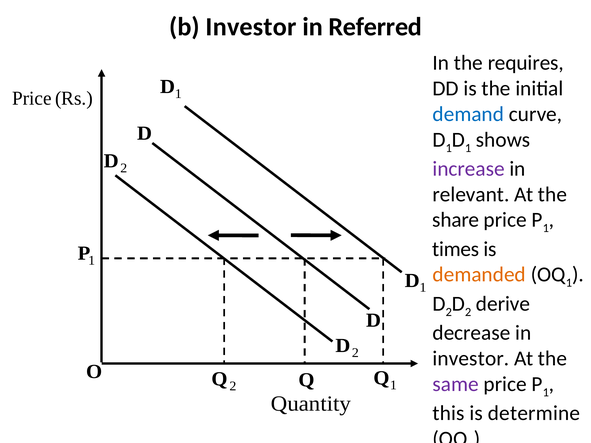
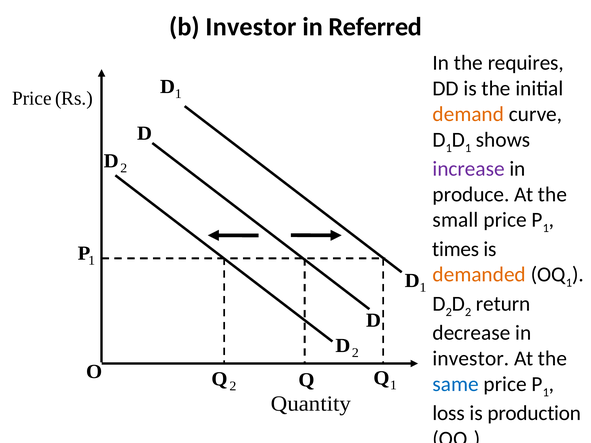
demand colour: blue -> orange (468, 114)
relevant: relevant -> produce (471, 194)
share: share -> small (456, 220)
derive: derive -> return (503, 304)
same colour: purple -> blue (456, 384)
this: this -> loss (449, 413)
determine: determine -> production (534, 413)
